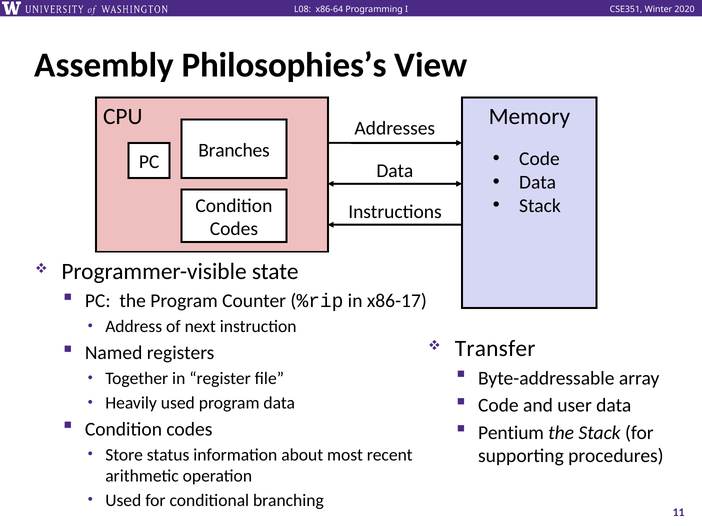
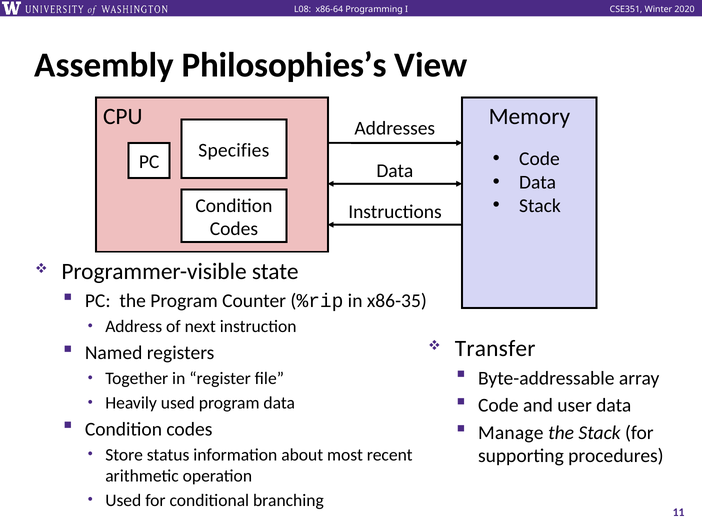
Branches: Branches -> Specifies (234, 150)
x86-17: x86-17 -> x86-35 (397, 301)
Pentium: Pentium -> Manage (511, 433)
